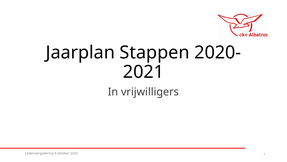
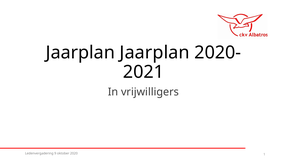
Jaarplan Stappen: Stappen -> Jaarplan (155, 52)
